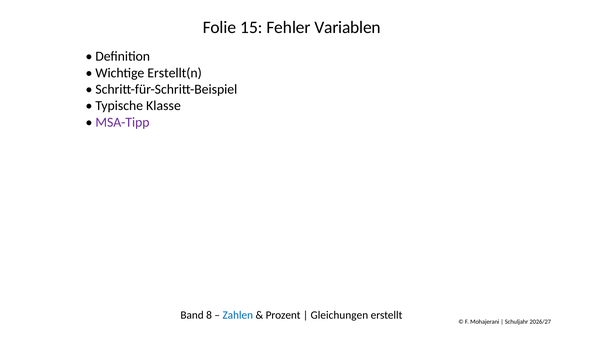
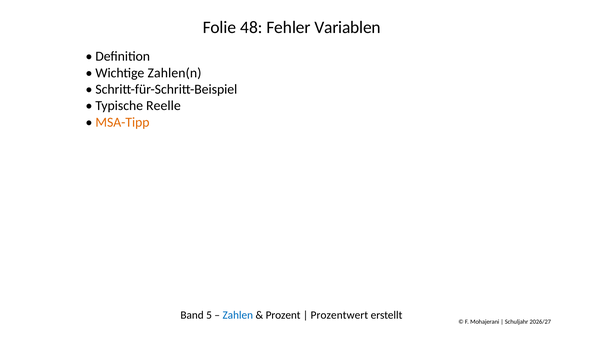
15: 15 -> 48 (251, 27)
Erstellt(n: Erstellt(n -> Zahlen(n (174, 73)
Klasse: Klasse -> Reelle (163, 106)
MSA-Tipp colour: purple -> orange (122, 122)
8: 8 -> 5 (209, 315)
Gleichungen: Gleichungen -> Prozentwert (339, 315)
